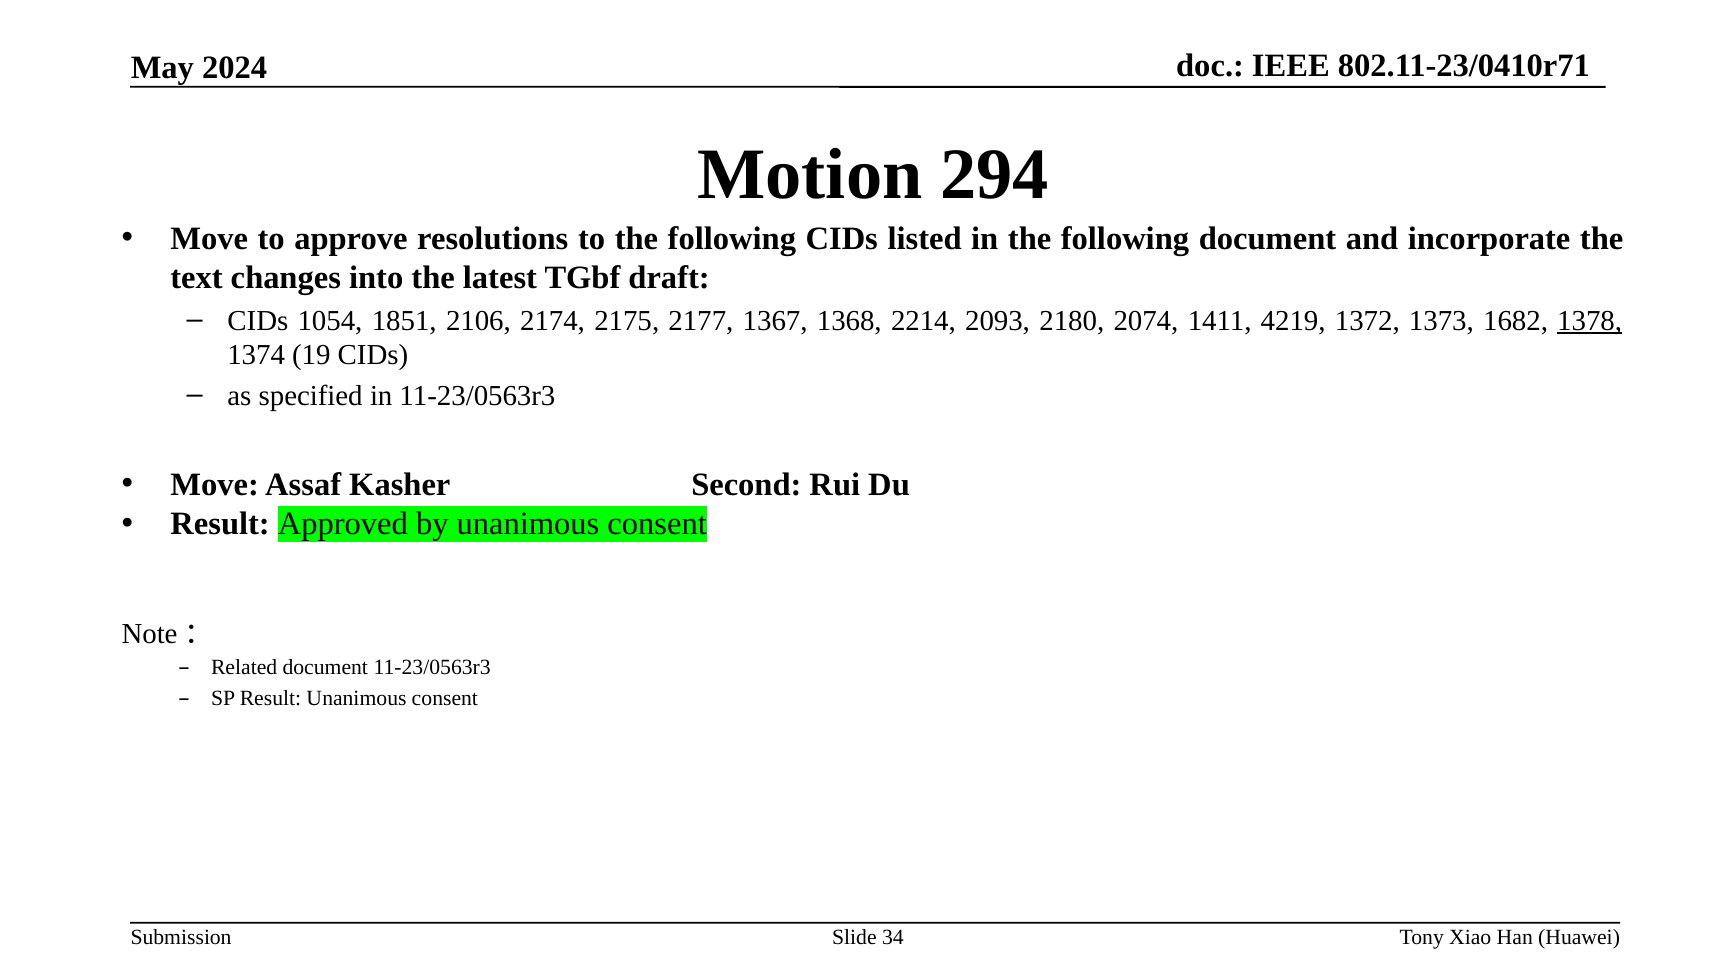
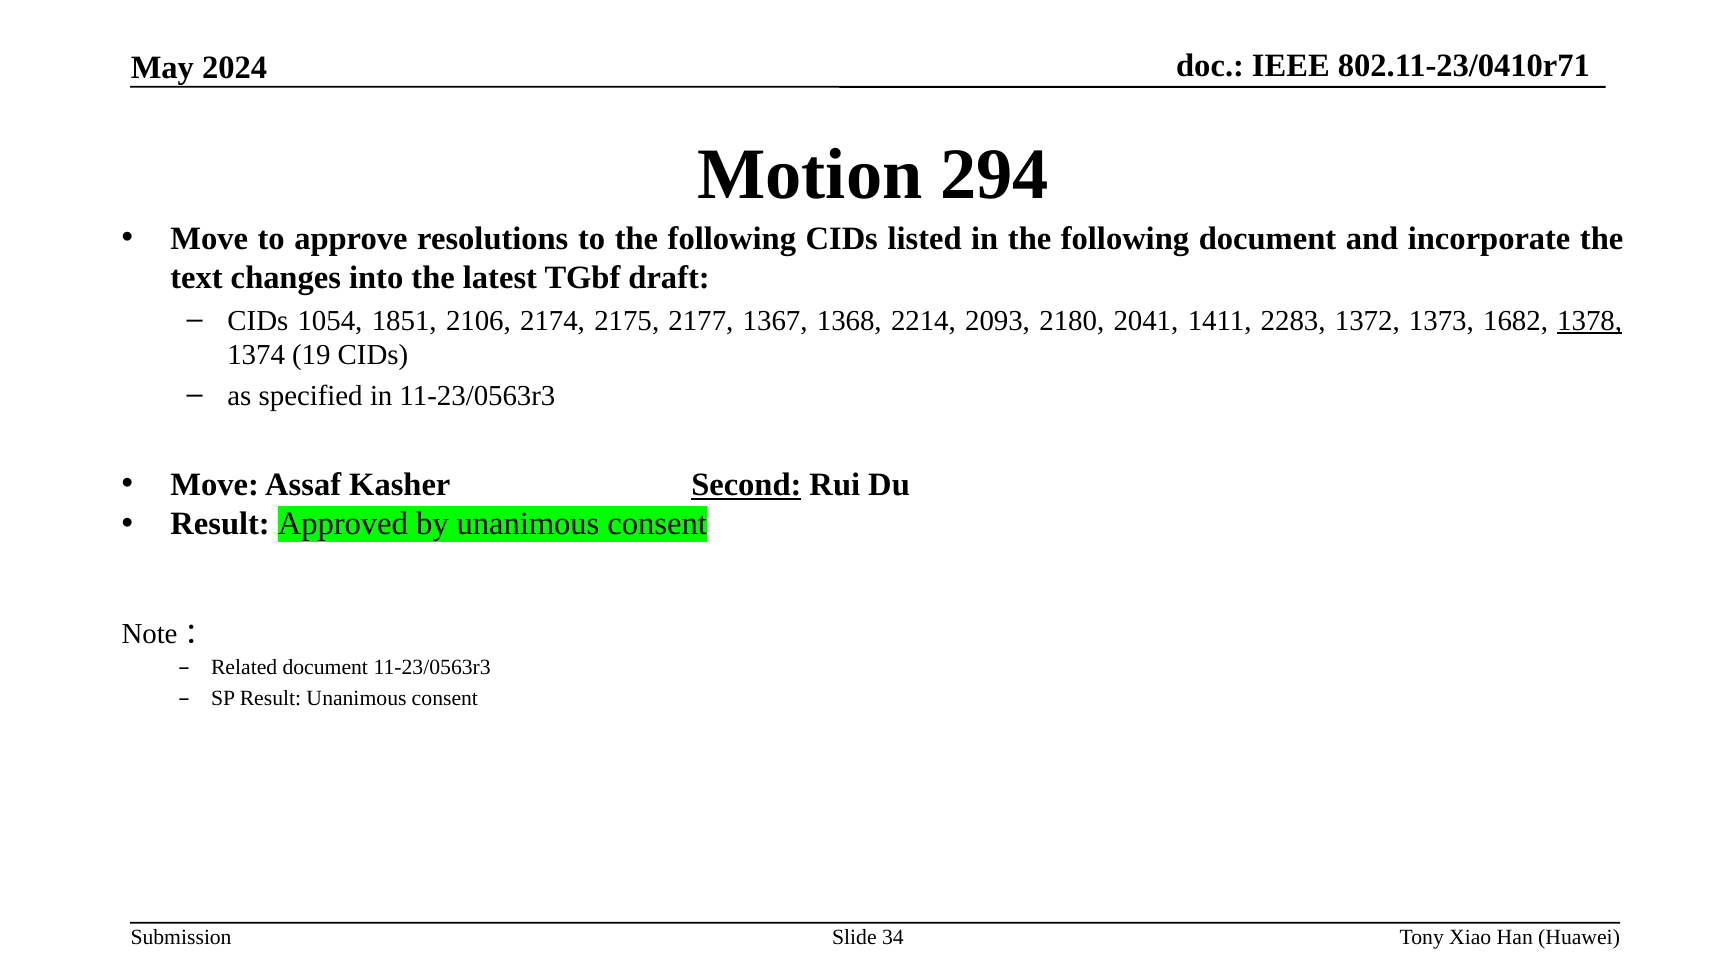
2074: 2074 -> 2041 (1146, 320)
4219: 4219 -> 2283 (1293, 320)
Second underline: none -> present (746, 485)
